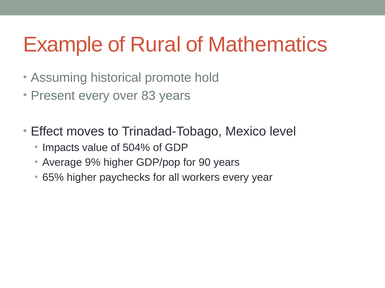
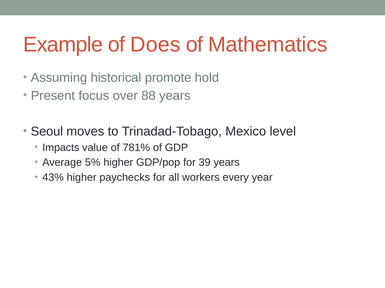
Rural: Rural -> Does (155, 45)
Present every: every -> focus (94, 96)
83: 83 -> 88 (148, 96)
Effect: Effect -> Seoul (47, 132)
504%: 504% -> 781% (136, 148)
9%: 9% -> 5% (93, 163)
90: 90 -> 39 (205, 163)
65%: 65% -> 43% (53, 178)
